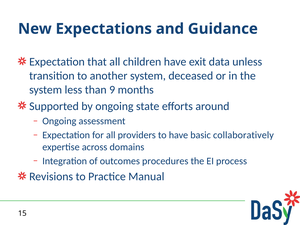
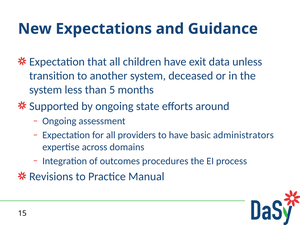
9: 9 -> 5 (112, 90)
collaboratively: collaboratively -> administrators (243, 135)
